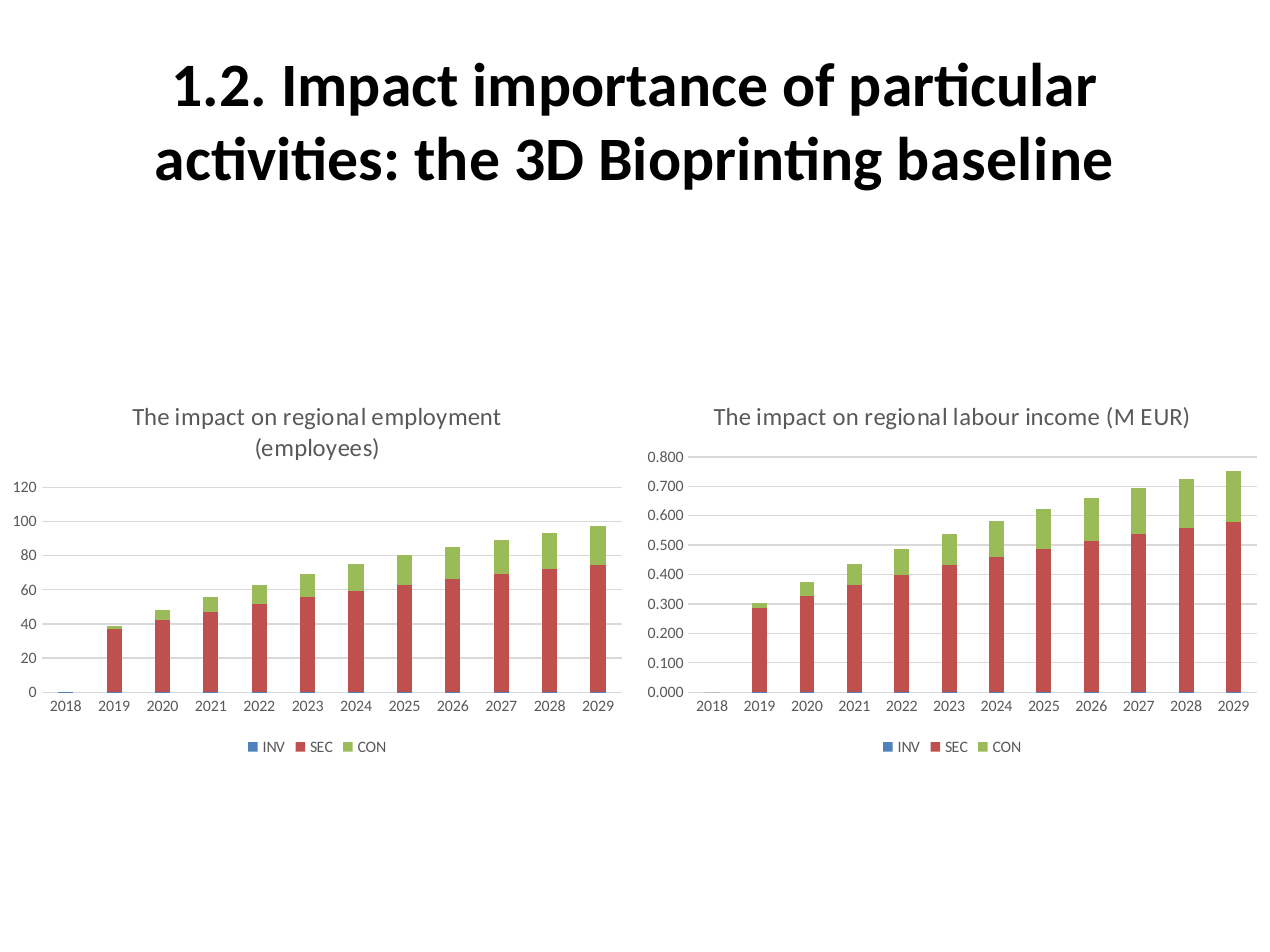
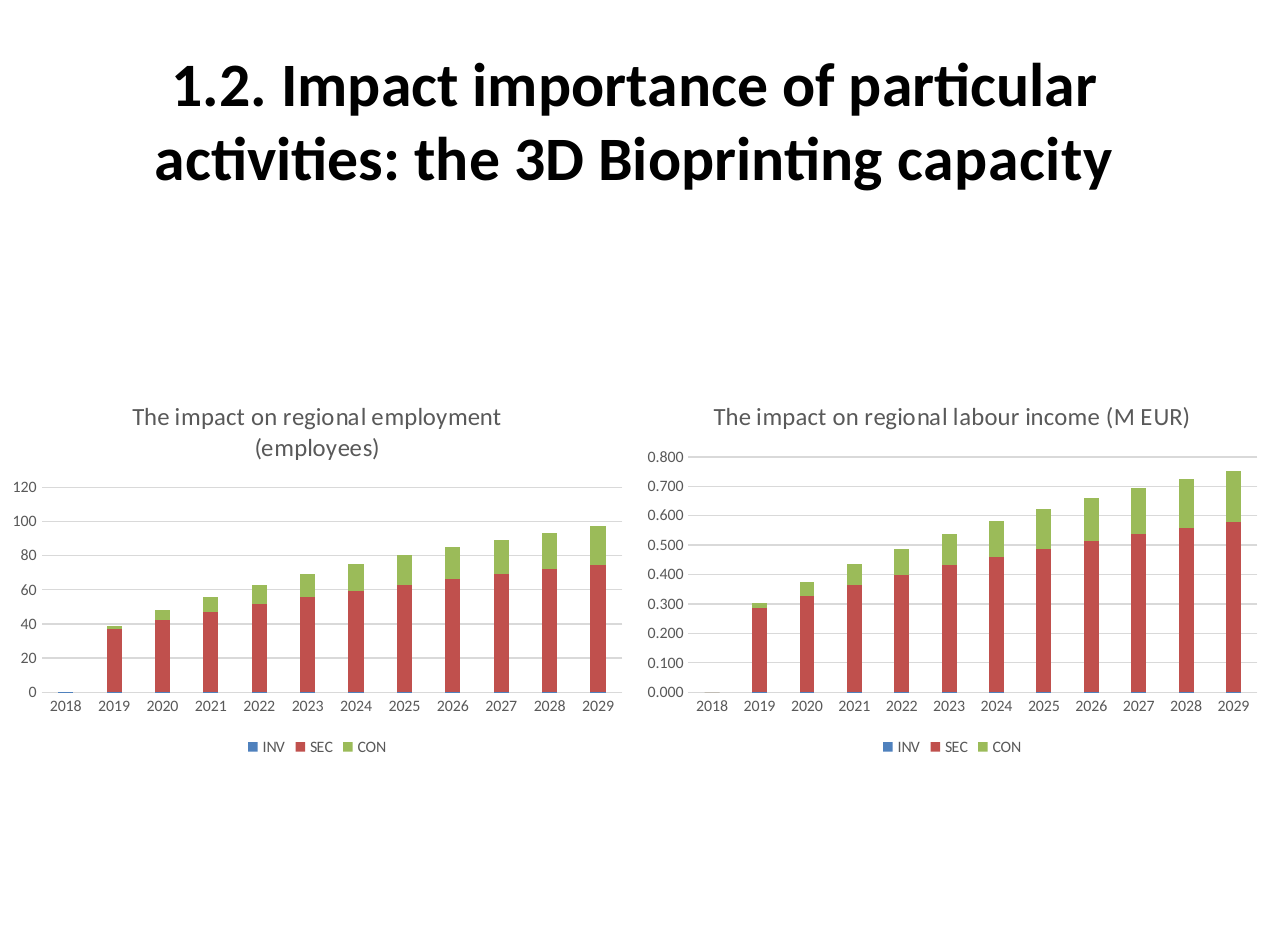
baseline: baseline -> capacity (1005, 160)
